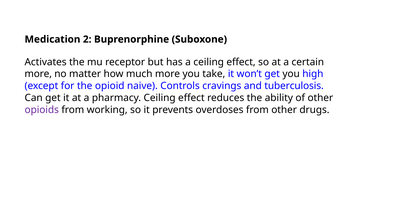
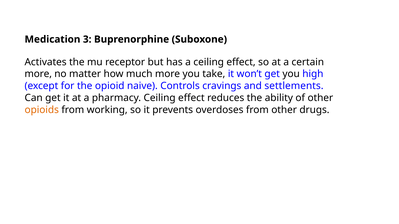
2: 2 -> 3 (87, 39)
tuberculosis: tuberculosis -> settlements (294, 86)
opioids colour: purple -> orange (42, 110)
